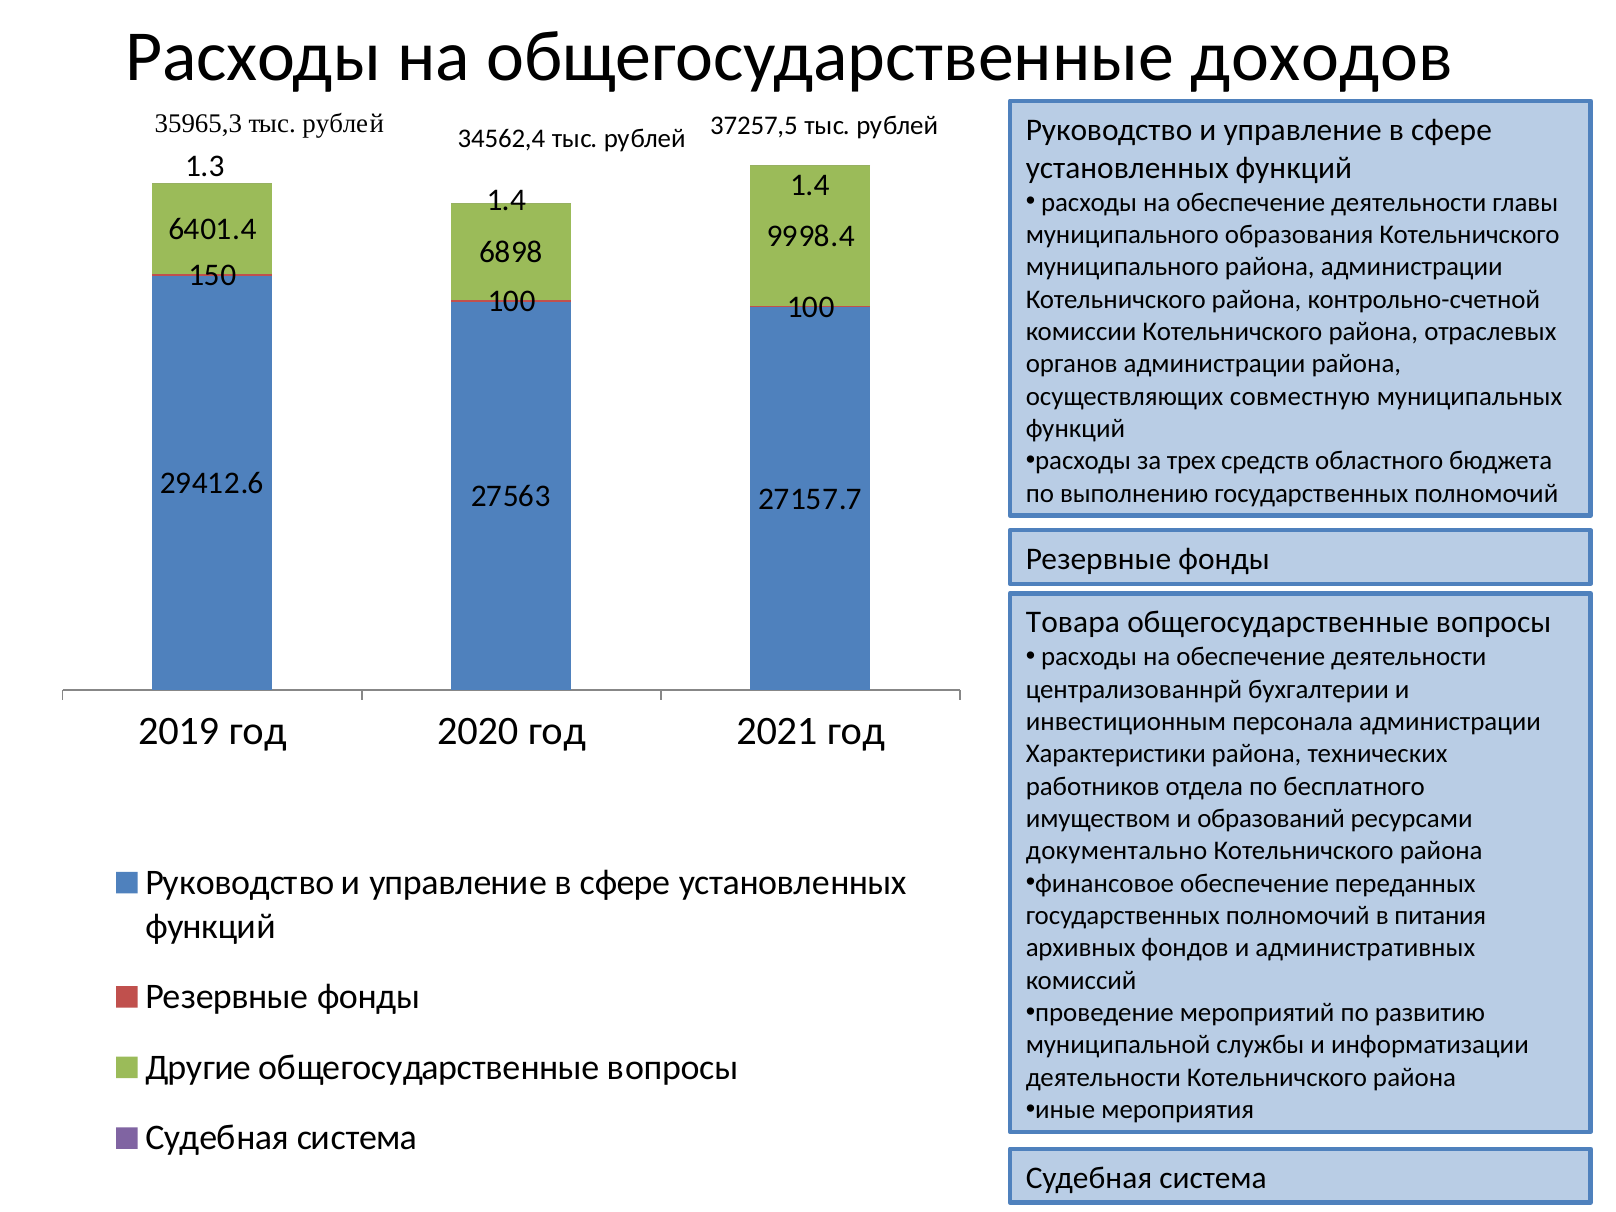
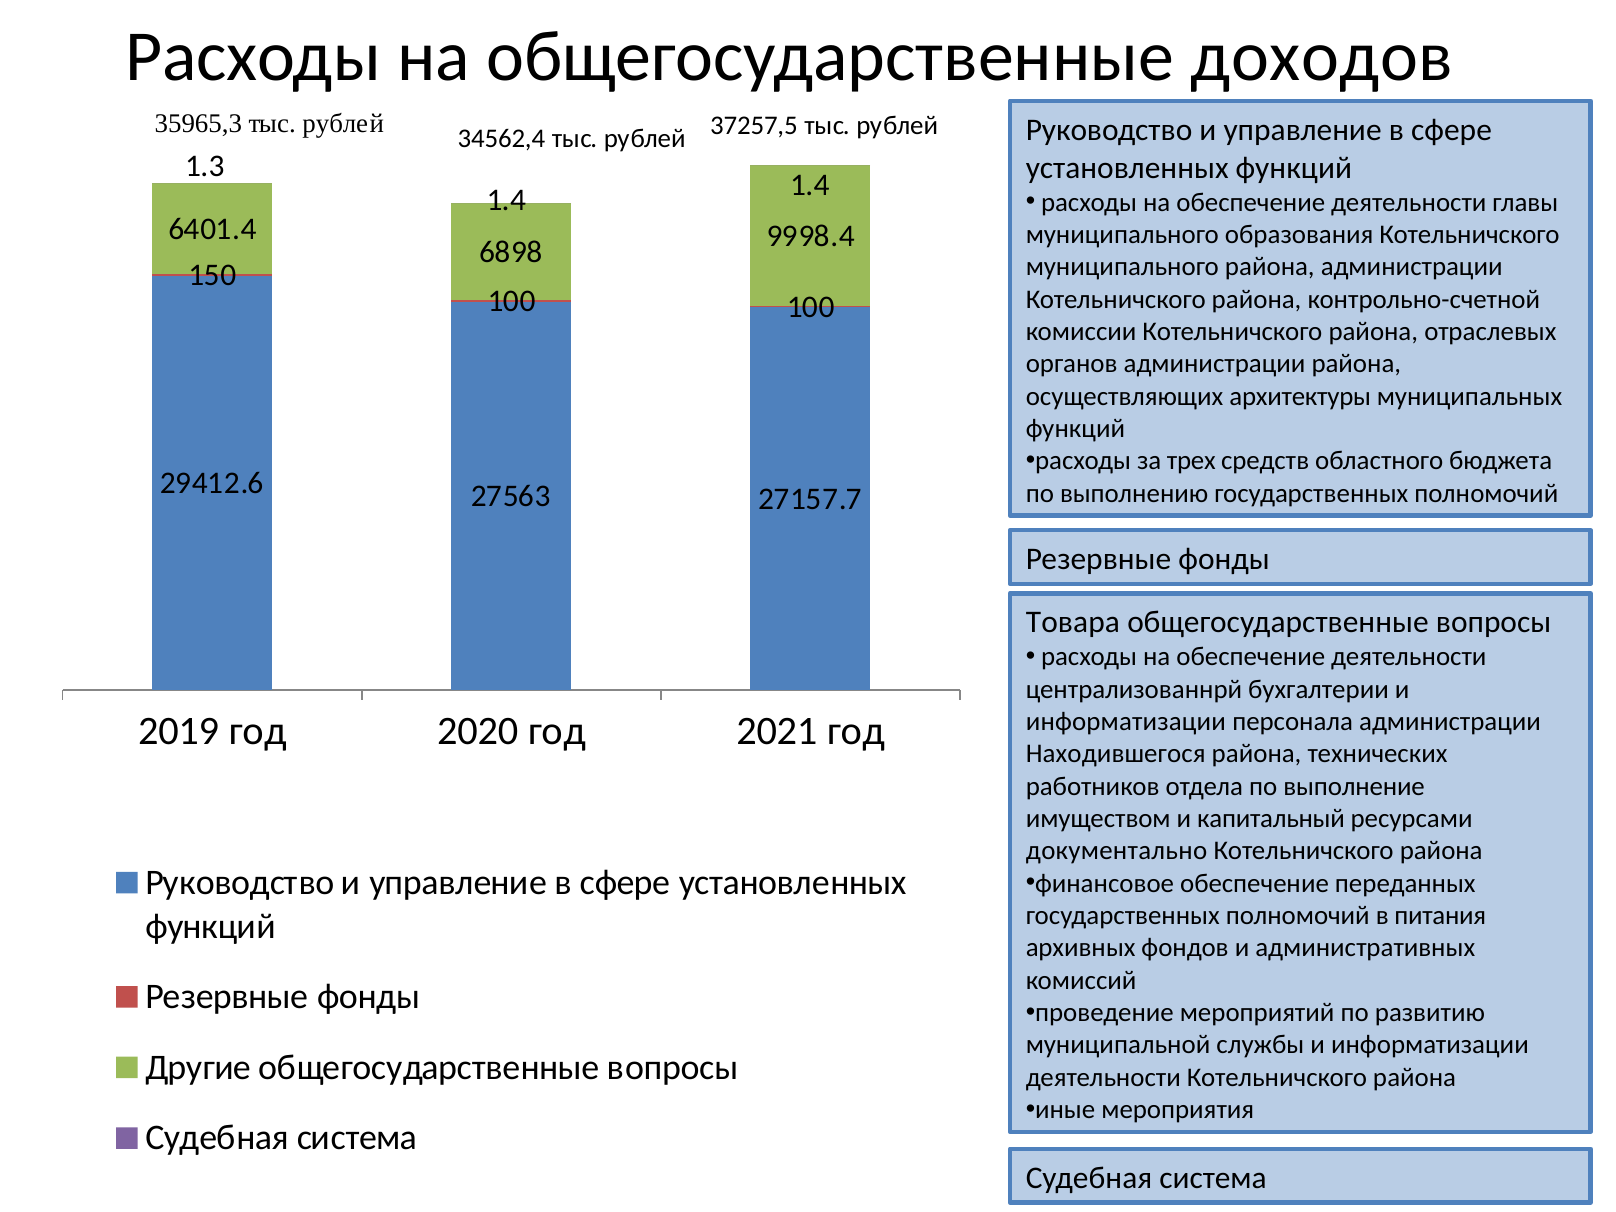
совместную: совместную -> архитектуры (1300, 396)
инвестиционным: инвестиционным -> информатизации (1126, 722)
Характеристики: Характеристики -> Находившегося (1116, 754)
бесплатного: бесплатного -> выполнение (1354, 786)
образований: образований -> капитальный (1271, 819)
